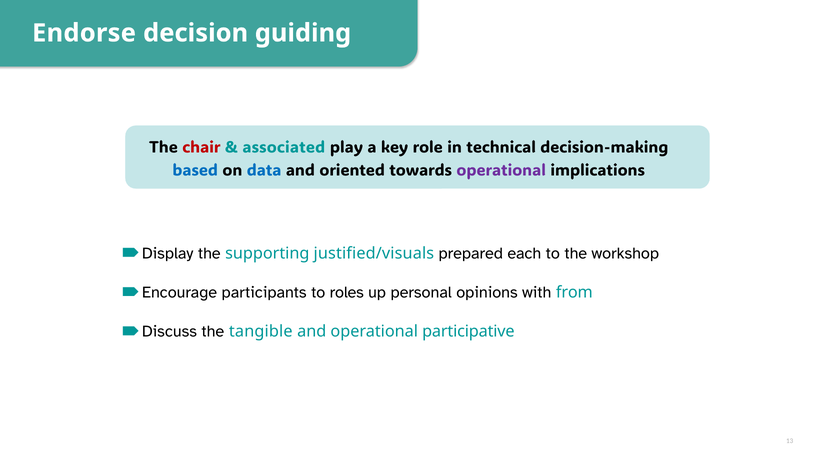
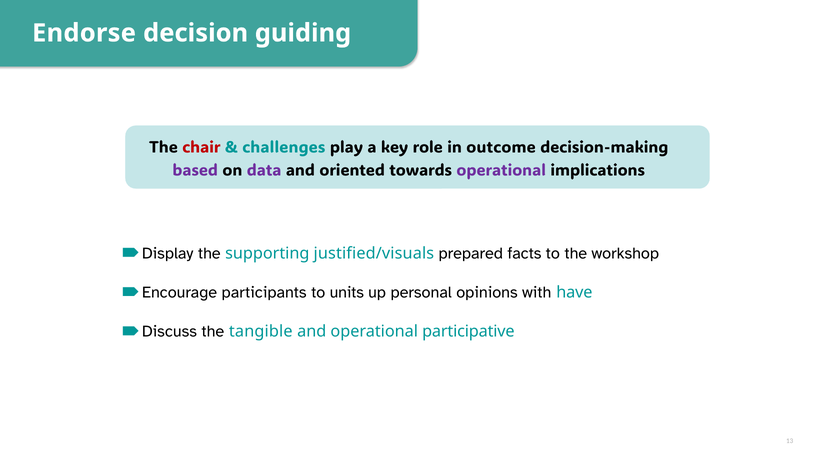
associated: associated -> challenges (284, 148)
technical: technical -> outcome (501, 148)
based colour: blue -> purple (195, 171)
data colour: blue -> purple (264, 171)
each: each -> facts (524, 254)
roles: roles -> units (347, 293)
from: from -> have (574, 293)
